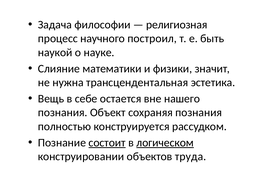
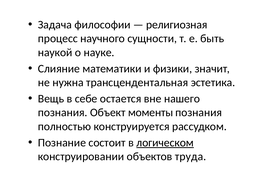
построил: построил -> сущности (152, 39)
сохраняя: сохраняя -> моменты (151, 113)
состоит underline: present -> none (107, 143)
